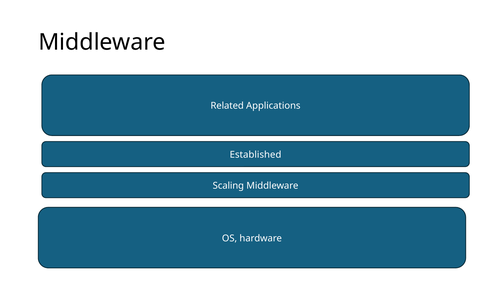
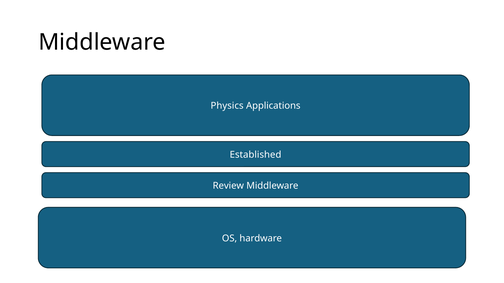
Related: Related -> Physics (227, 106)
Scaling: Scaling -> Review (228, 186)
